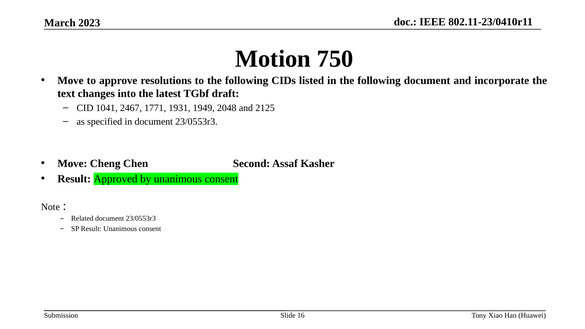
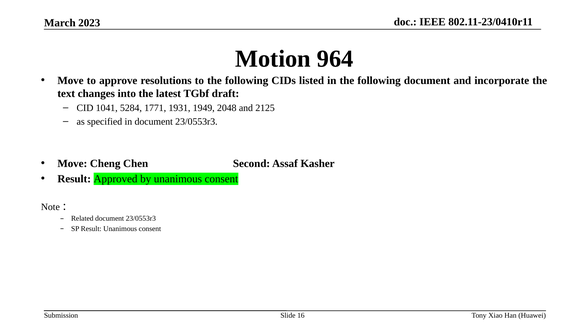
750: 750 -> 964 (335, 59)
2467: 2467 -> 5284 (131, 108)
